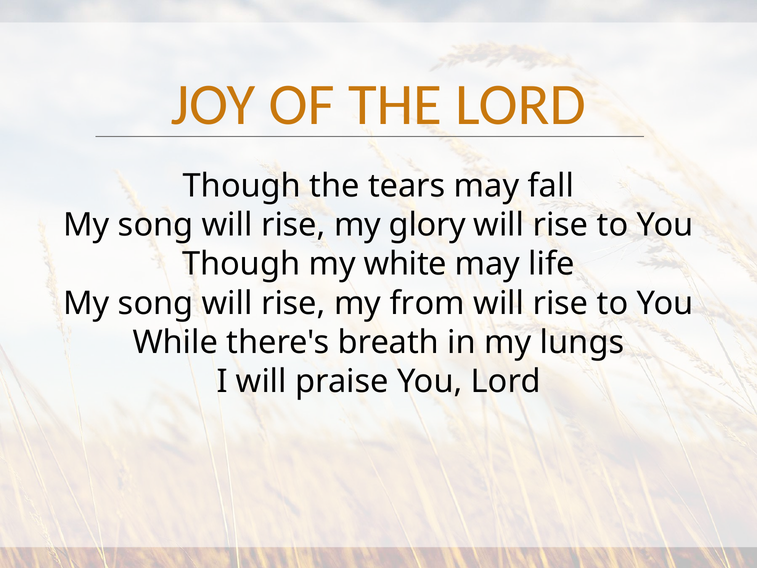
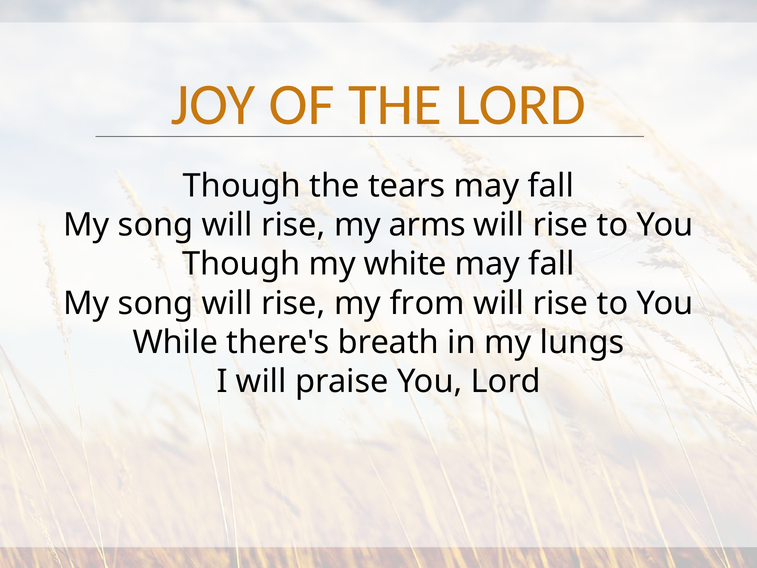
glory: glory -> arms (427, 225)
life: life -> fall (551, 264)
